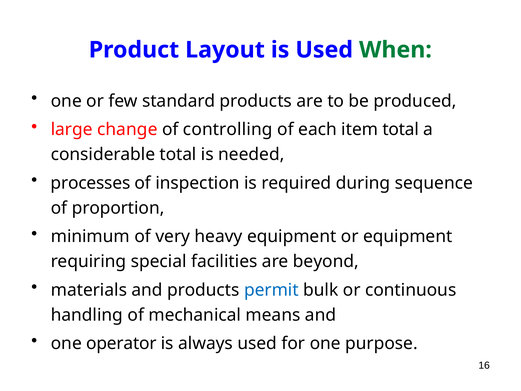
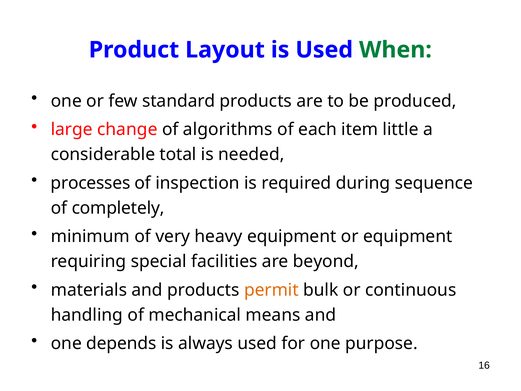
controlling: controlling -> algorithms (228, 129)
item total: total -> little (401, 129)
proportion: proportion -> completely (118, 208)
permit colour: blue -> orange (271, 290)
operator: operator -> depends (121, 343)
